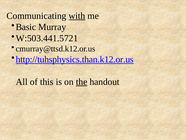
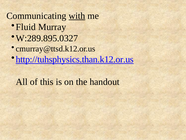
Basic: Basic -> Fluid (26, 27)
W:503.441.5721: W:503.441.5721 -> W:289.895.0327 (47, 38)
the underline: present -> none (82, 82)
